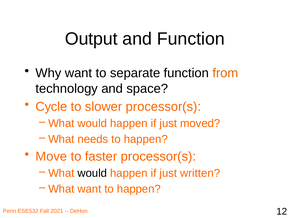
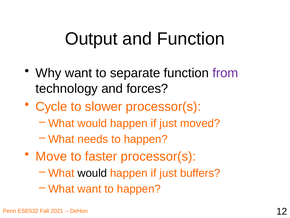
from colour: orange -> purple (225, 73)
space: space -> forces (147, 88)
written: written -> buffers (200, 173)
